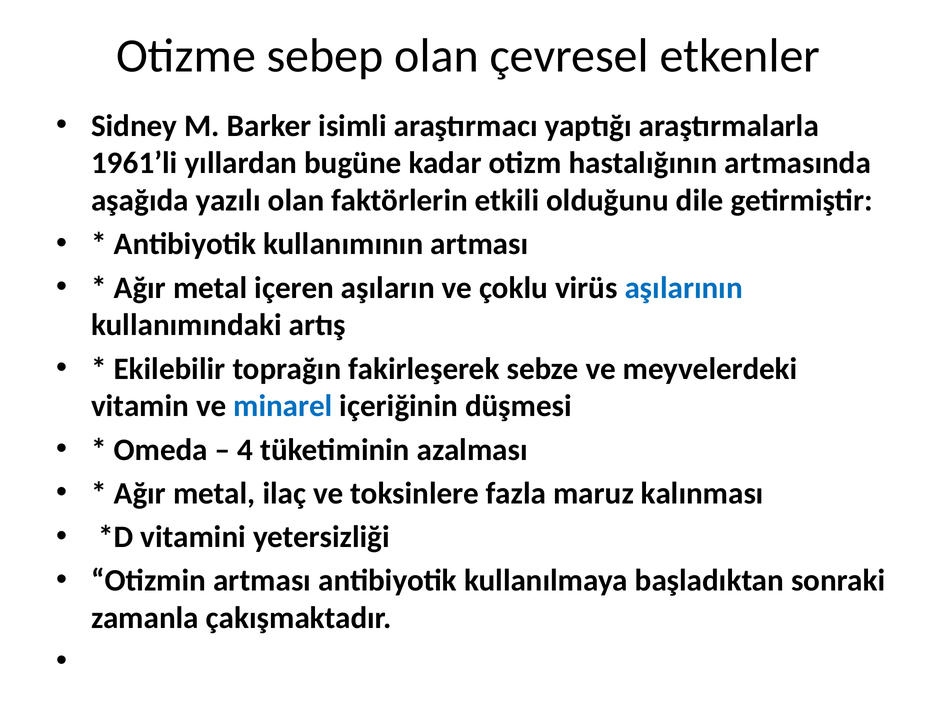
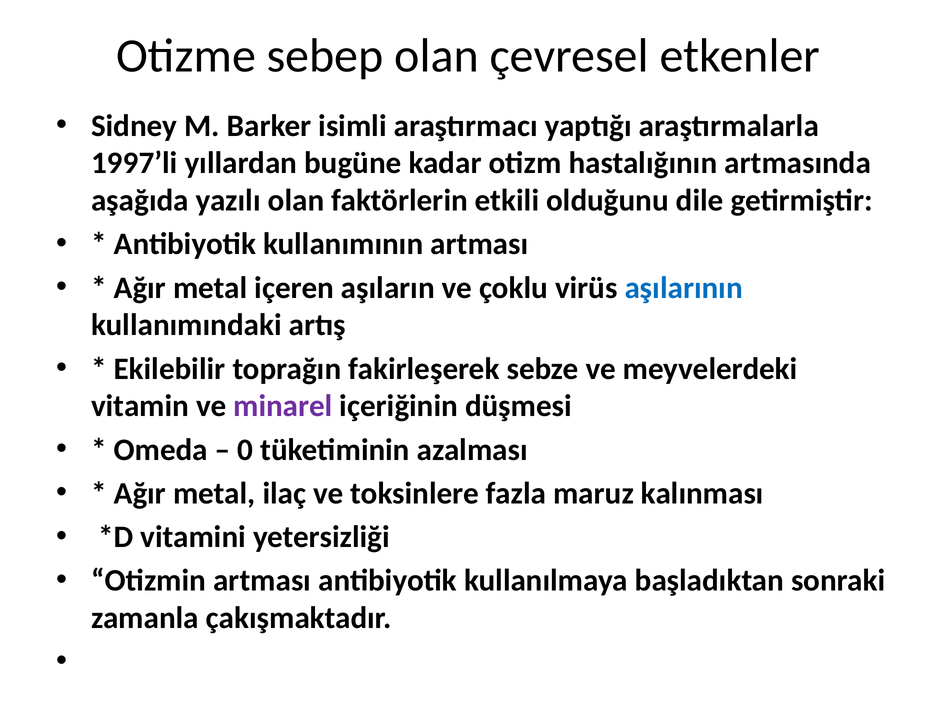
1961’li: 1961’li -> 1997’li (134, 163)
minarel colour: blue -> purple (283, 406)
4: 4 -> 0 (245, 450)
